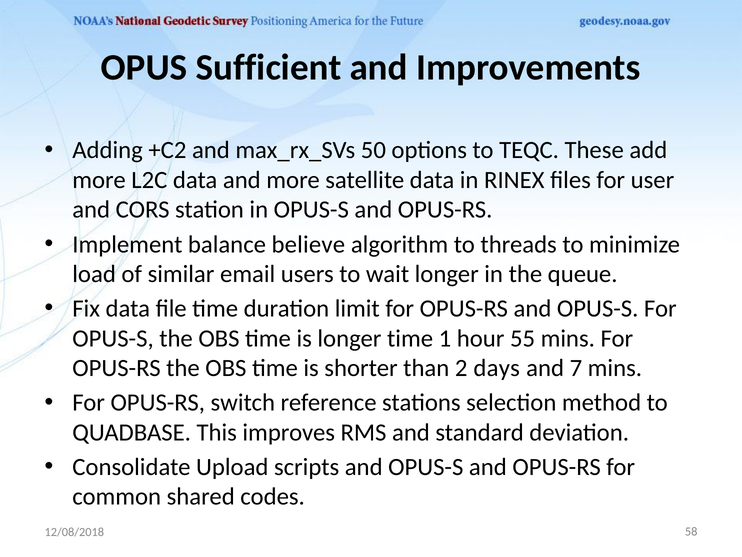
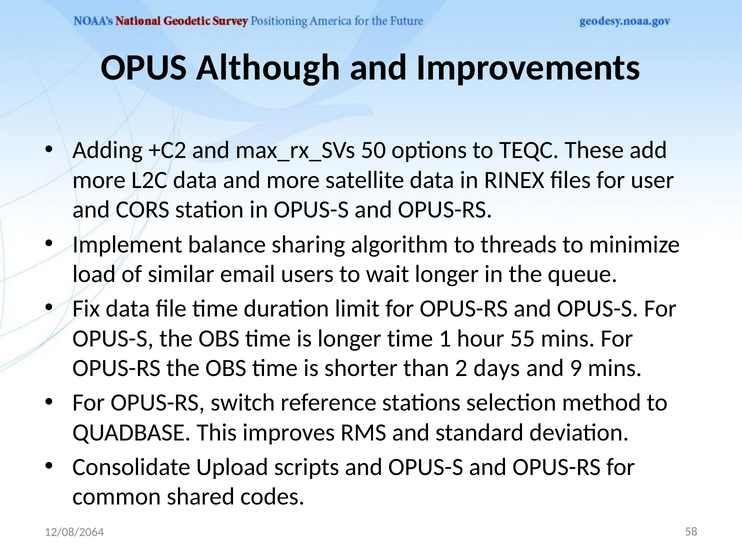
Sufficient: Sufficient -> Although (268, 68)
believe: believe -> sharing (308, 244)
7: 7 -> 9 (576, 368)
12/08/2018: 12/08/2018 -> 12/08/2064 (74, 531)
